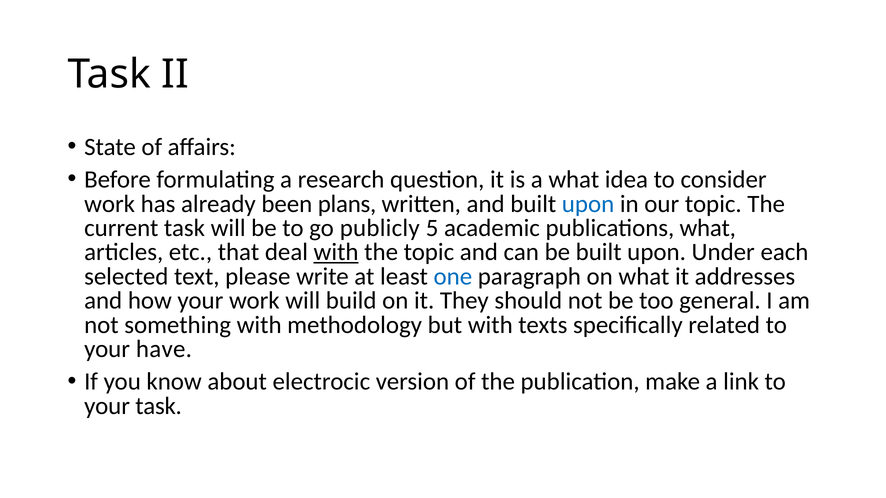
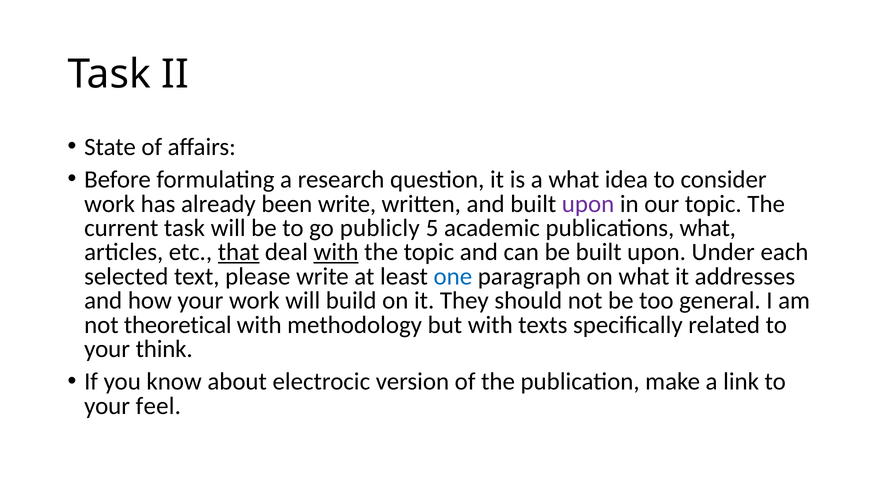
been plans: plans -> write (347, 204)
upon colour: blue -> purple (588, 204)
that underline: none -> present (239, 252)
something: something -> theoretical (178, 325)
have: have -> think (164, 349)
your task: task -> feel (158, 406)
